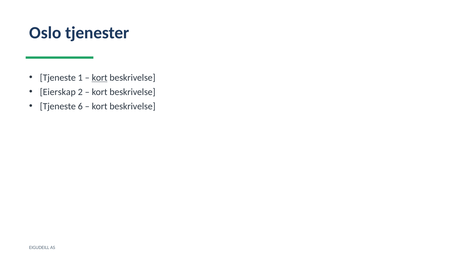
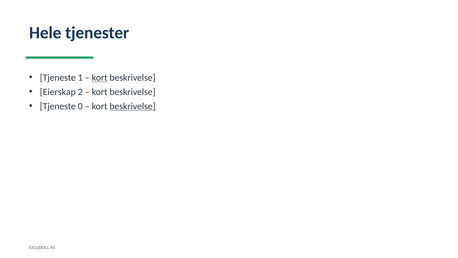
Oslo: Oslo -> Hele (45, 33)
6: 6 -> 0 (80, 106)
beskrivelse underline: none -> present (133, 106)
